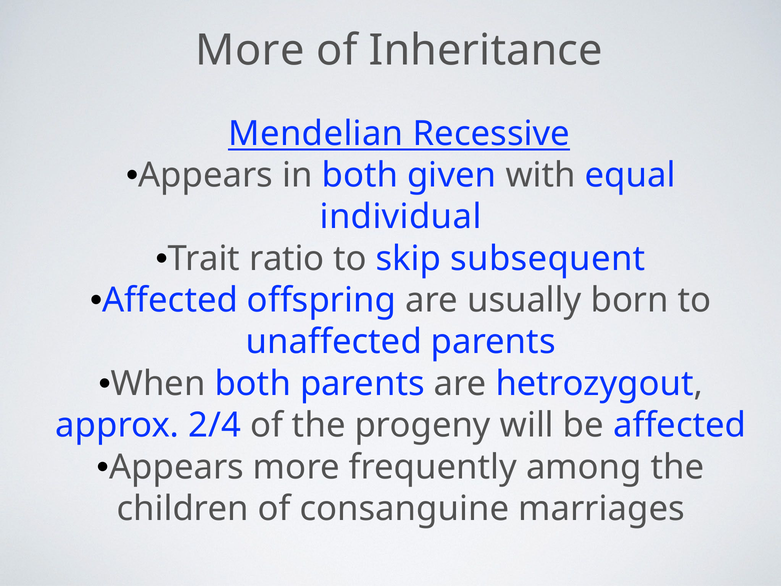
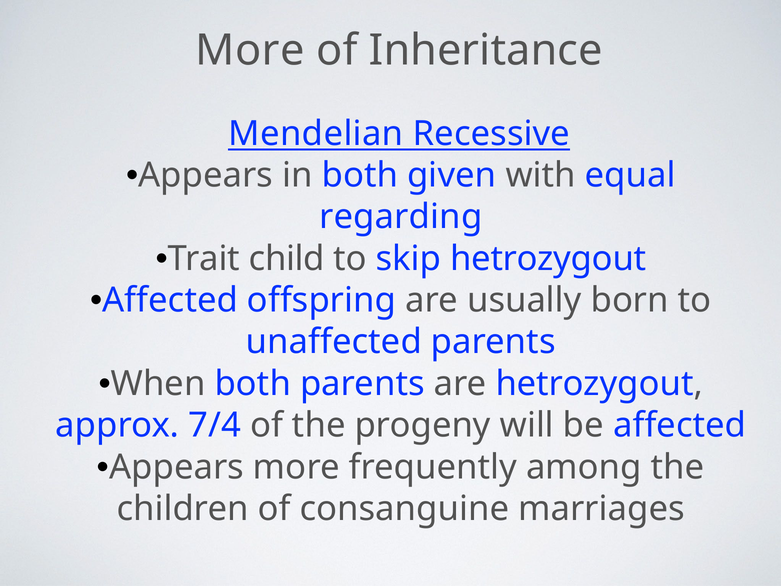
individual: individual -> regarding (401, 217)
ratio: ratio -> child (287, 259)
skip subsequent: subsequent -> hetrozygout (548, 259)
2/4: 2/4 -> 7/4 (215, 425)
